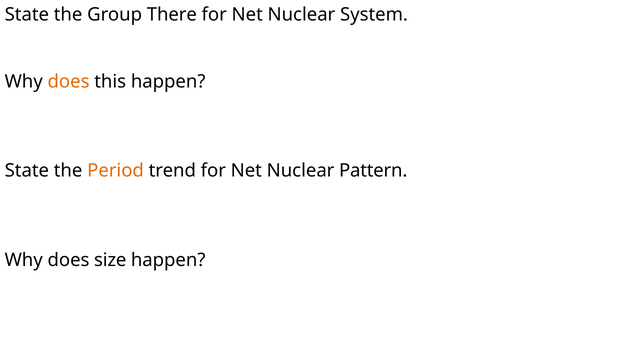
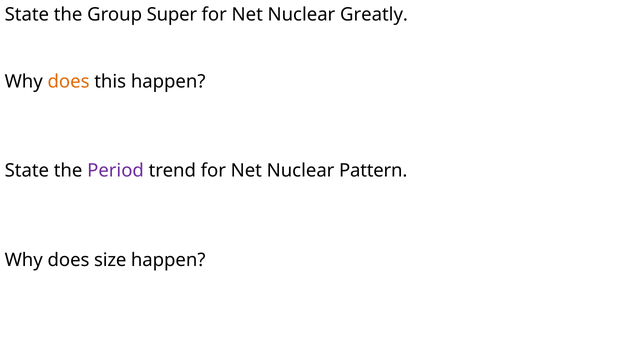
There: There -> Super (172, 15)
System: System -> Greatly (374, 15)
Period colour: orange -> purple (116, 171)
